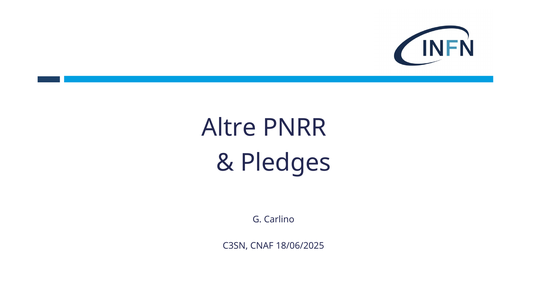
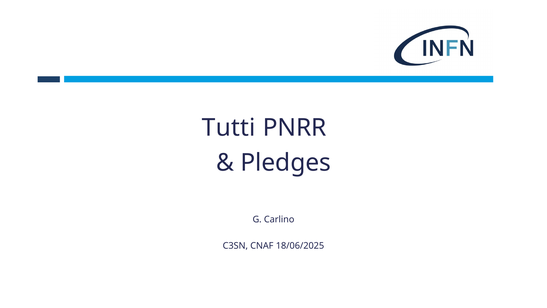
Altre: Altre -> Tutti (229, 127)
